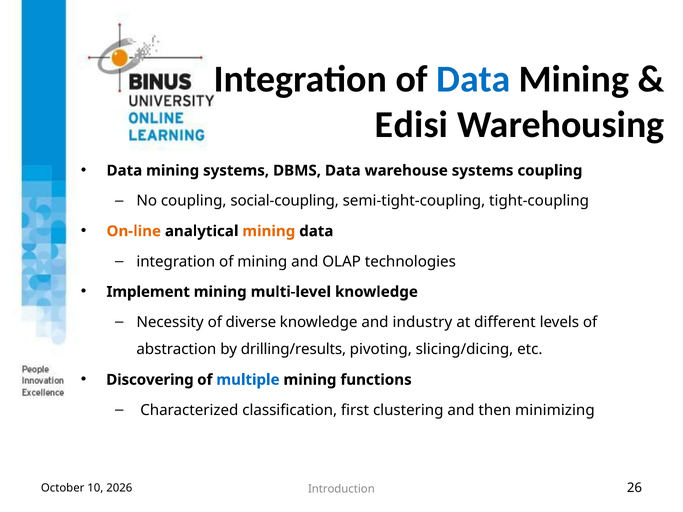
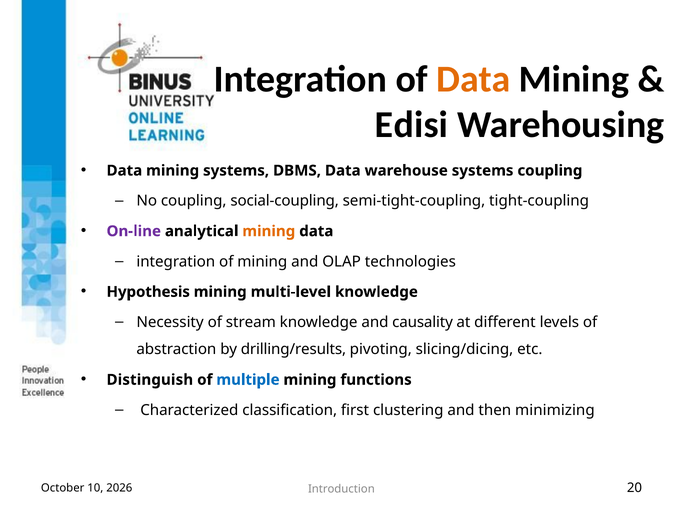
Data colour: blue -> orange (473, 79)
On-line colour: orange -> purple (134, 231)
Implement: Implement -> Hypothesis (148, 292)
diverse: diverse -> stream (251, 322)
industry: industry -> causality (423, 322)
Discovering: Discovering -> Distinguish (150, 380)
26: 26 -> 20 (634, 488)
